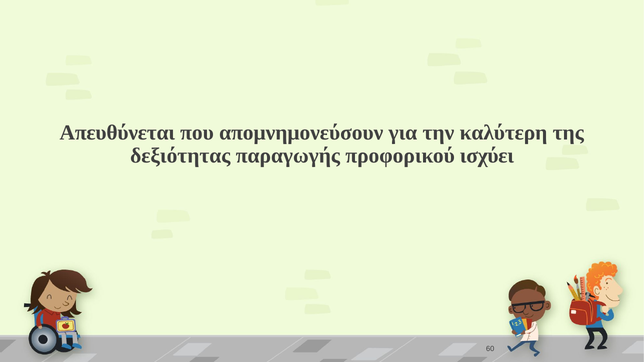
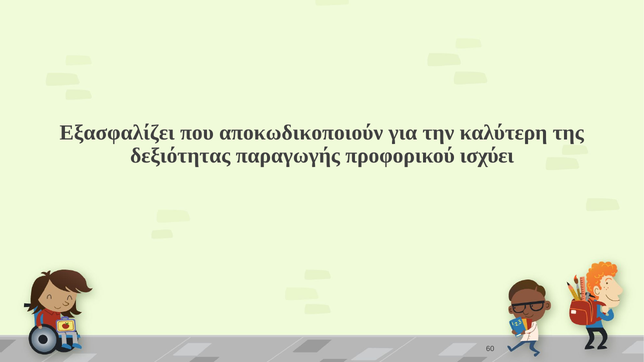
Απευθύνεται: Απευθύνεται -> Εξασφαλίζει (117, 133)
απομνημονεύσουν: απομνημονεύσουν -> αποκωδικοποιούν (301, 133)
